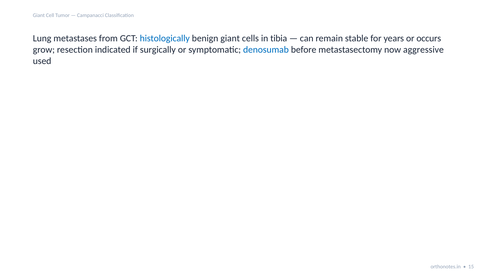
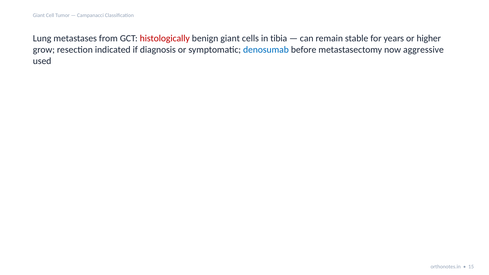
histologically colour: blue -> red (165, 38)
occurs: occurs -> higher (429, 38)
surgically: surgically -> diagnosis (158, 50)
